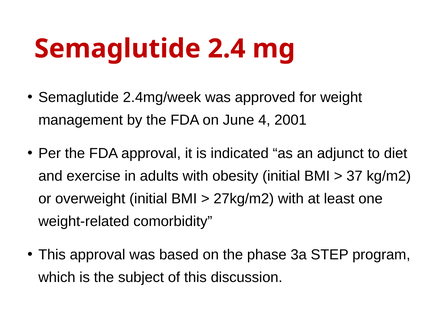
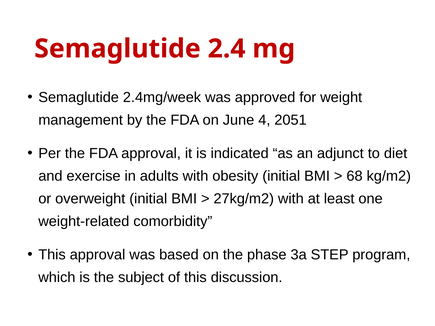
2001: 2001 -> 2051 (291, 120)
37: 37 -> 68 (355, 176)
